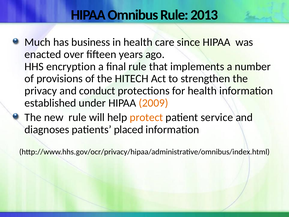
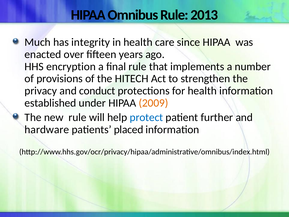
business: business -> integrity (91, 42)
protect colour: orange -> blue (146, 117)
service: service -> further (217, 117)
diagnoses: diagnoses -> hardware (47, 129)
